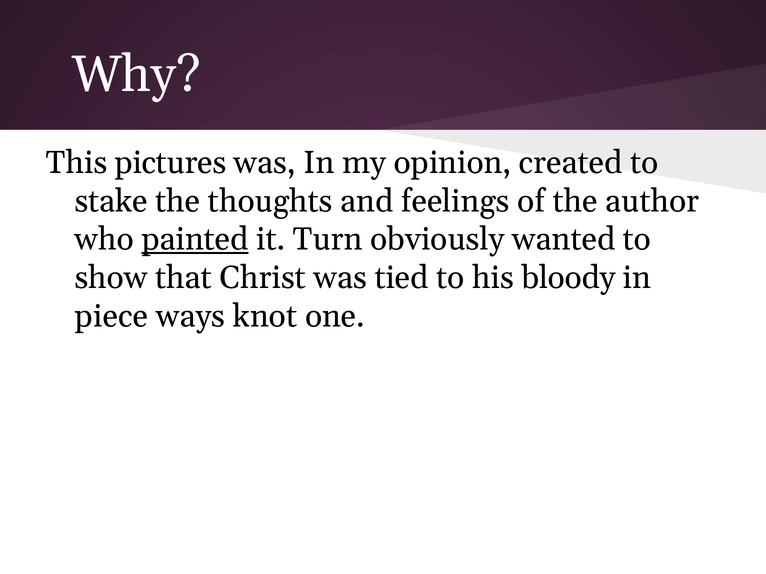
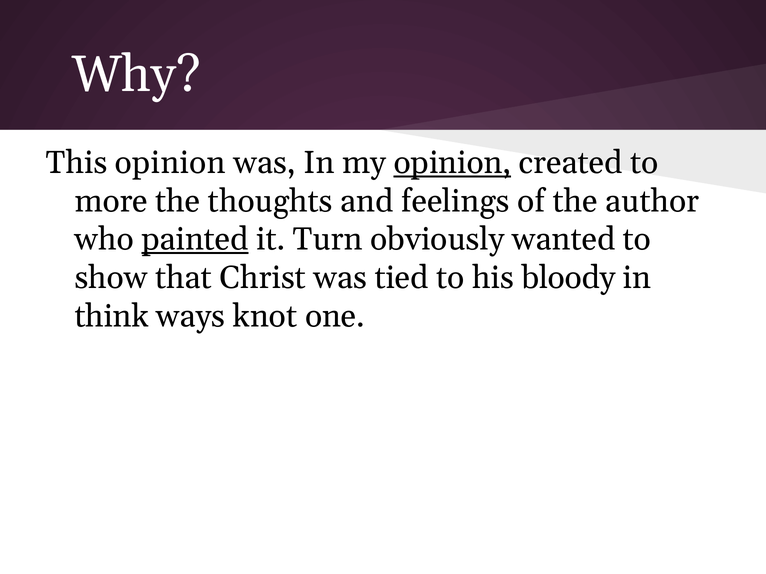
This pictures: pictures -> opinion (170, 163)
opinion underline: none -> present (452, 163)
stake: stake -> more (111, 201)
piece: piece -> think (112, 316)
